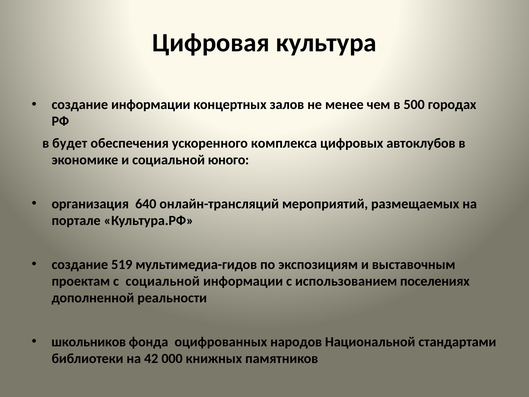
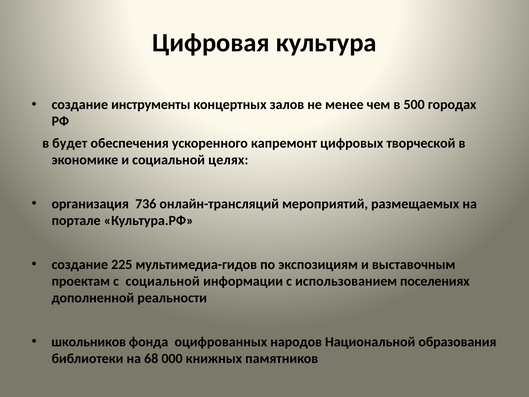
создание информации: информации -> инструменты (151, 105)
комплекса: комплекса -> капремонт (284, 143)
автоклубов: автоклубов -> творческой (421, 143)
юного: юного -> целях (228, 160)
640: 640 -> 736 (146, 204)
519: 519 -> 225 (122, 264)
стандартами: стандартами -> образования (457, 342)
42: 42 -> 68 (151, 358)
